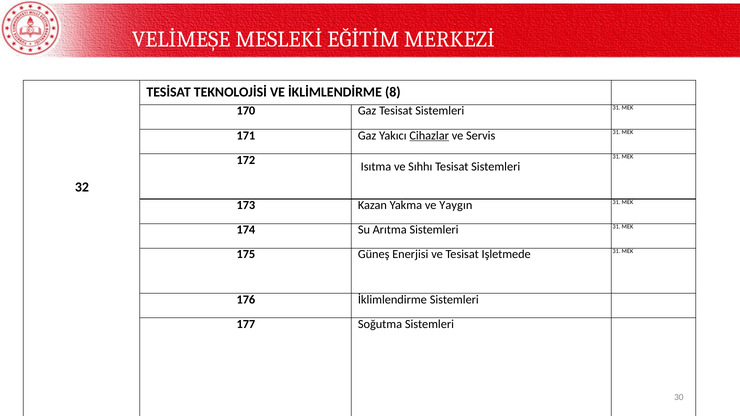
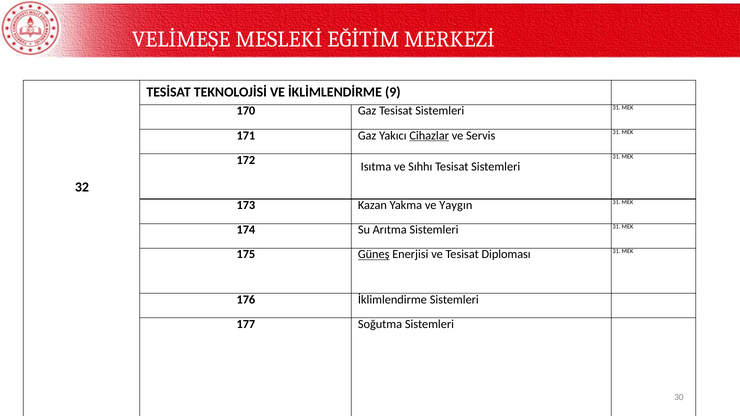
8: 8 -> 9 (393, 92)
Güneş underline: none -> present (374, 255)
Işletmede: Işletmede -> Diploması (506, 255)
